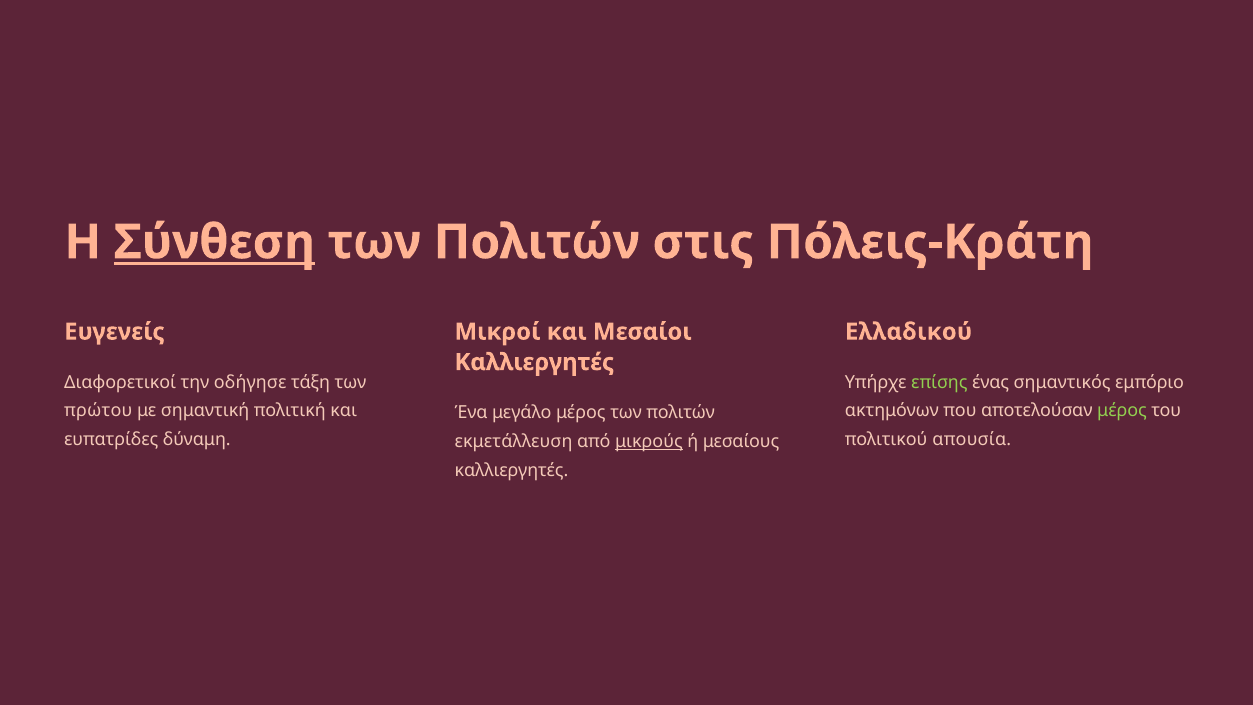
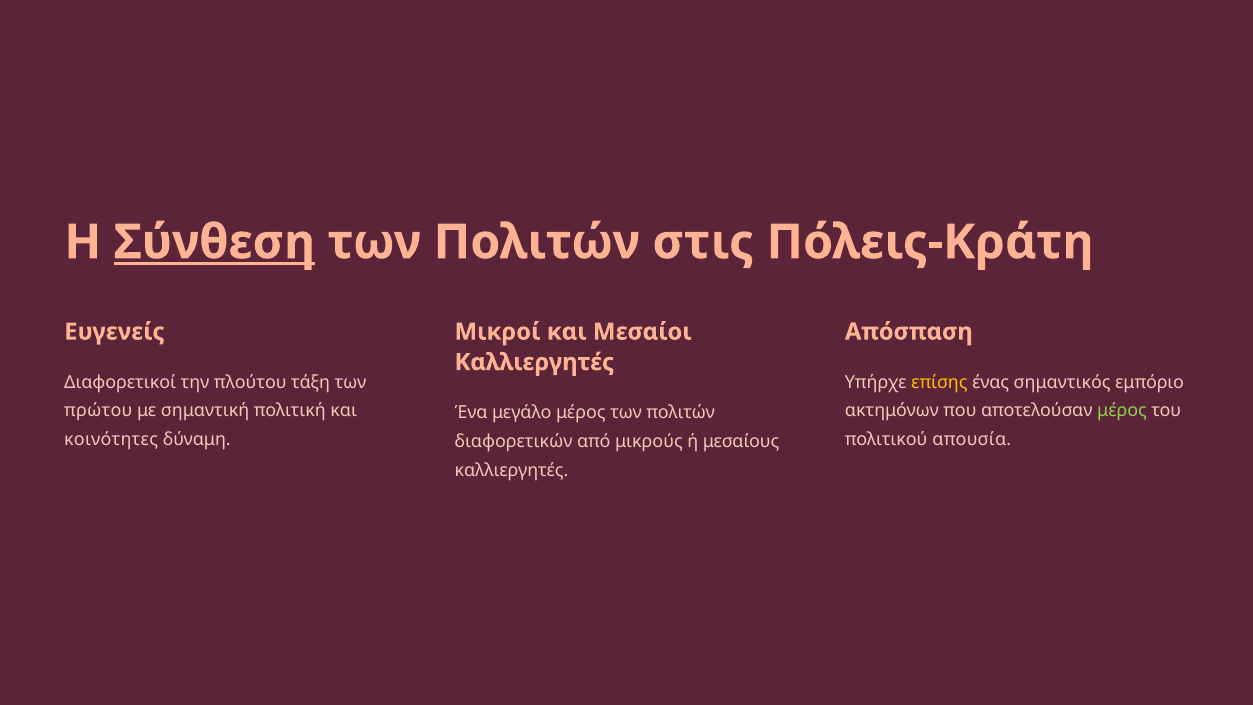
Ελλαδικού: Ελλαδικού -> Απόσπαση (909, 332)
οδήγησε: οδήγησε -> πλούτου (250, 382)
επίσης colour: light green -> yellow (939, 382)
ευπατρίδες: ευπατρίδες -> κοινότητες (111, 440)
εκμετάλλευση: εκμετάλλευση -> διαφορετικών (514, 442)
μικρούς underline: present -> none (649, 442)
